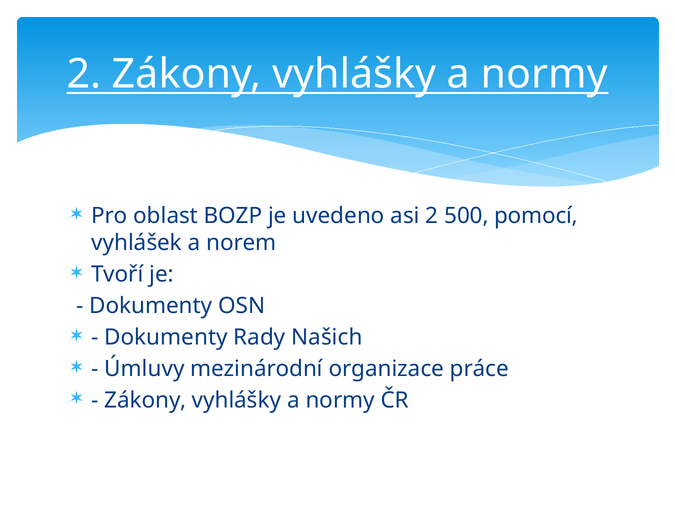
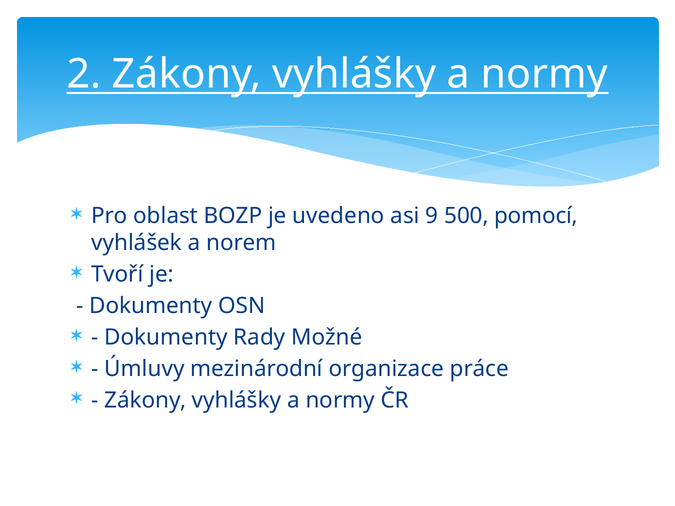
asi 2: 2 -> 9 (432, 216)
Našich: Našich -> Možné (327, 337)
